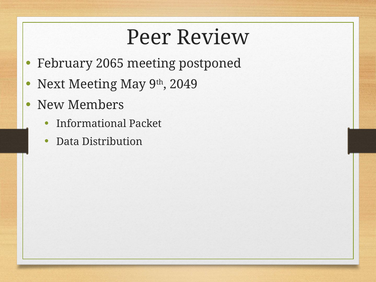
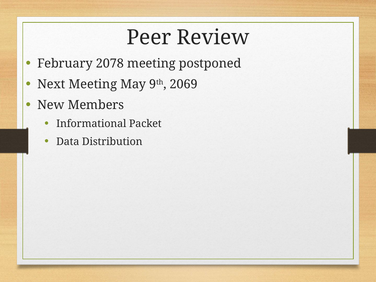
2065: 2065 -> 2078 (110, 64)
2049: 2049 -> 2069 (184, 84)
